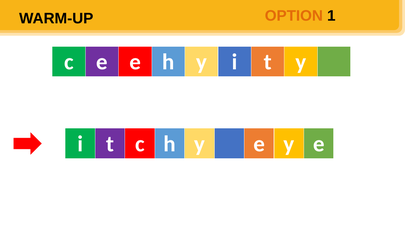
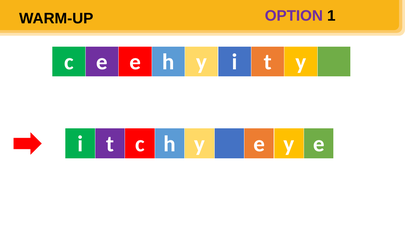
OPTION colour: orange -> purple (294, 16)
